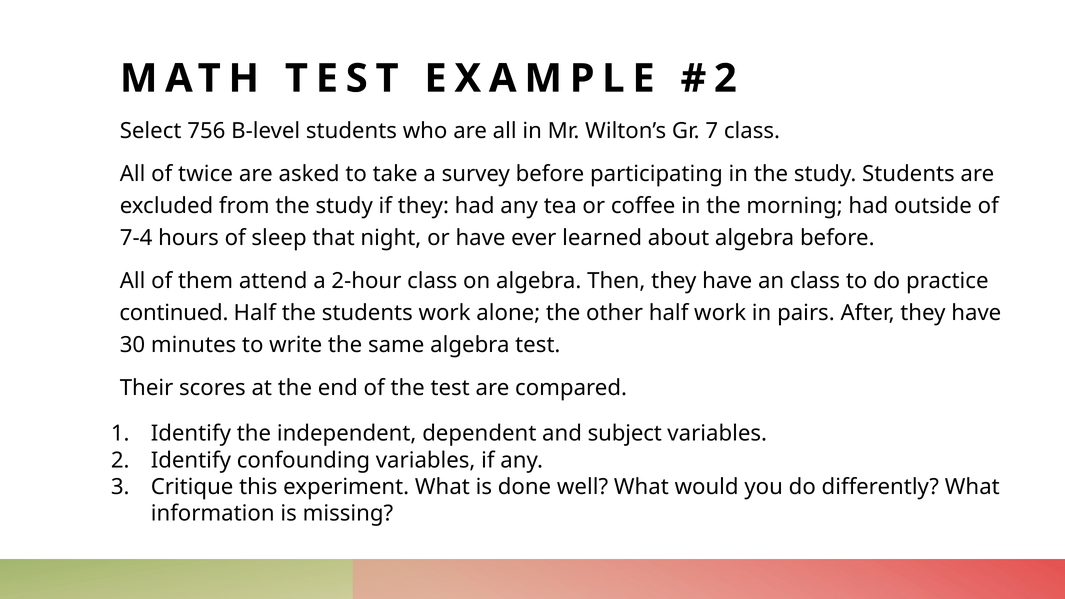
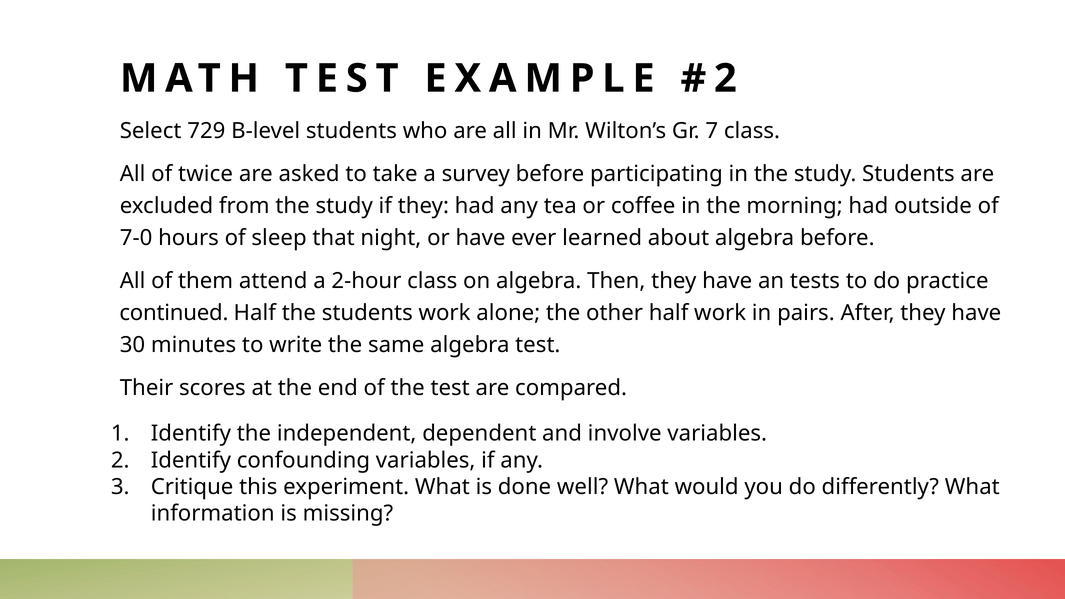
756: 756 -> 729 (206, 131)
7-4: 7-4 -> 7-0 (136, 238)
an class: class -> tests (815, 281)
subject: subject -> involve (625, 434)
